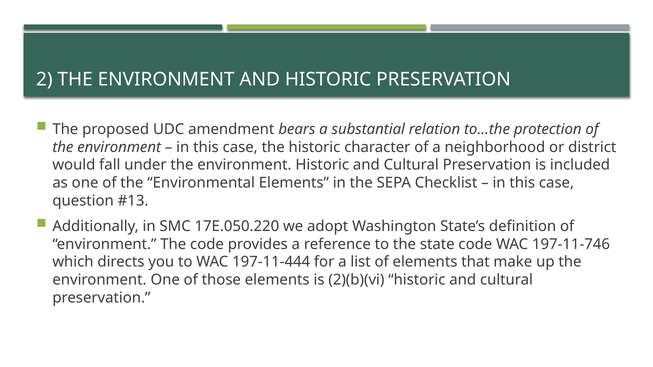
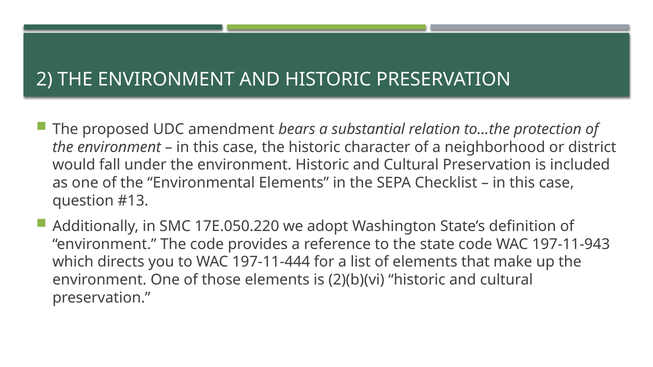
197-11-746: 197-11-746 -> 197-11-943 (571, 244)
